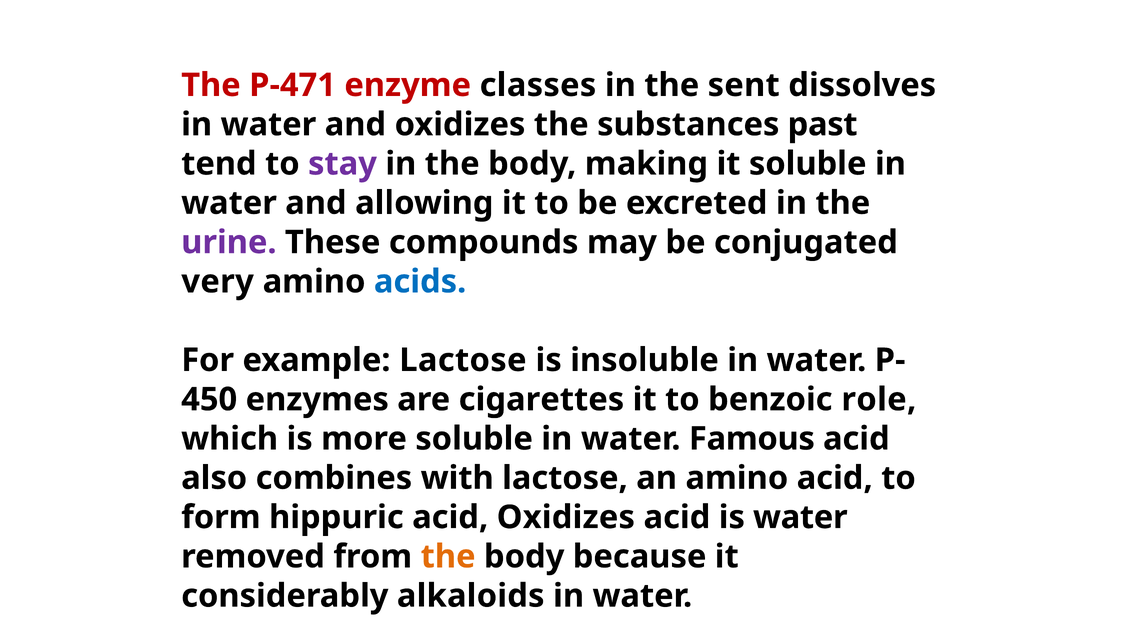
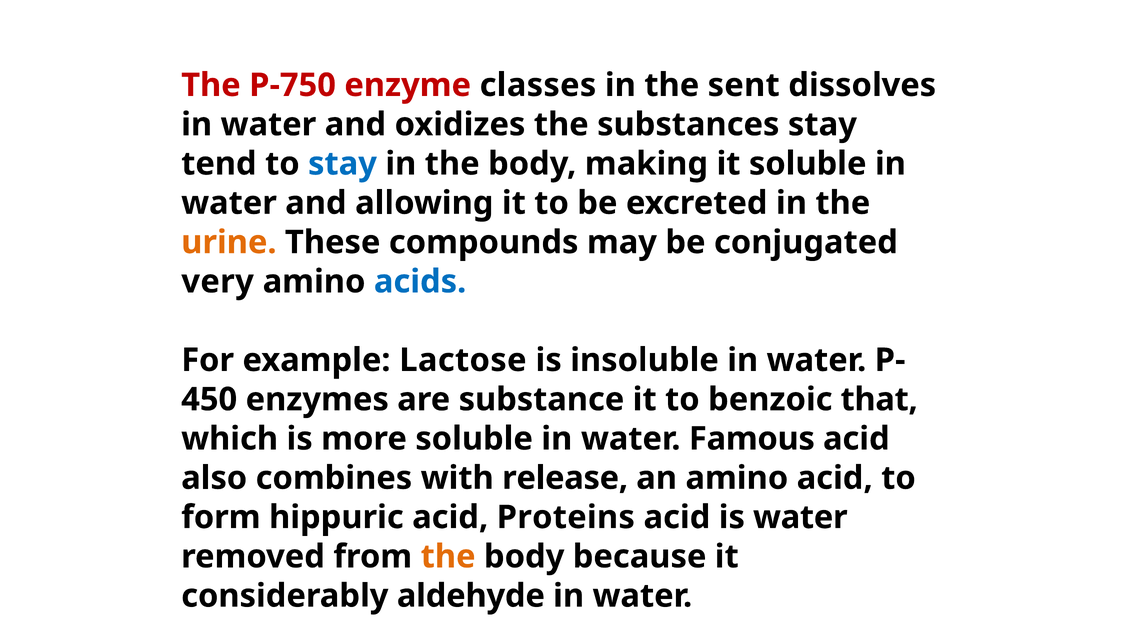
P-471: P-471 -> P-750 (293, 85)
substances past: past -> stay (822, 124)
stay colour: purple -> blue (342, 164)
urine colour: purple -> orange (229, 242)
cigarettes: cigarettes -> substance (541, 399)
role: role -> that (879, 399)
with lactose: lactose -> release (565, 478)
acid Oxidizes: Oxidizes -> Proteins (566, 517)
alkaloids: alkaloids -> aldehyde (471, 595)
